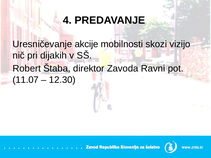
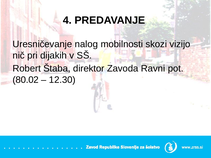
akcije: akcije -> nalog (86, 44)
11.07: 11.07 -> 80.02 (26, 80)
